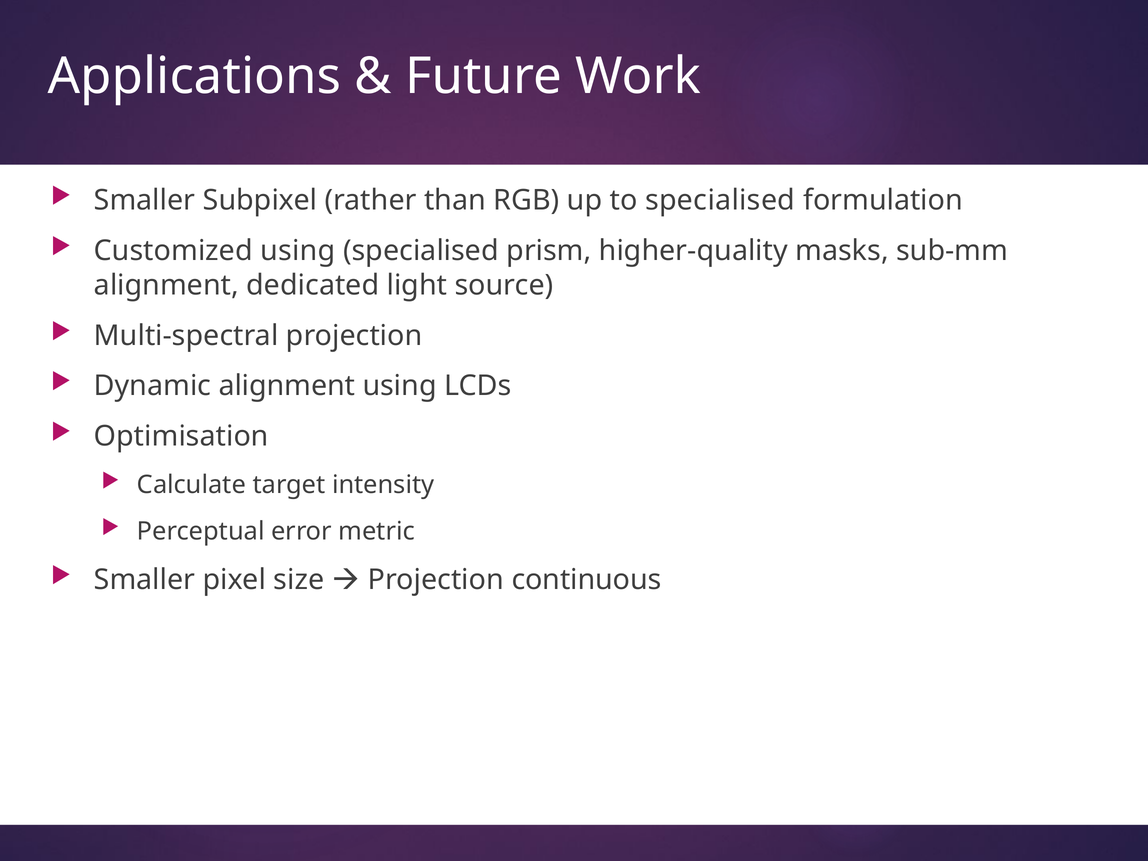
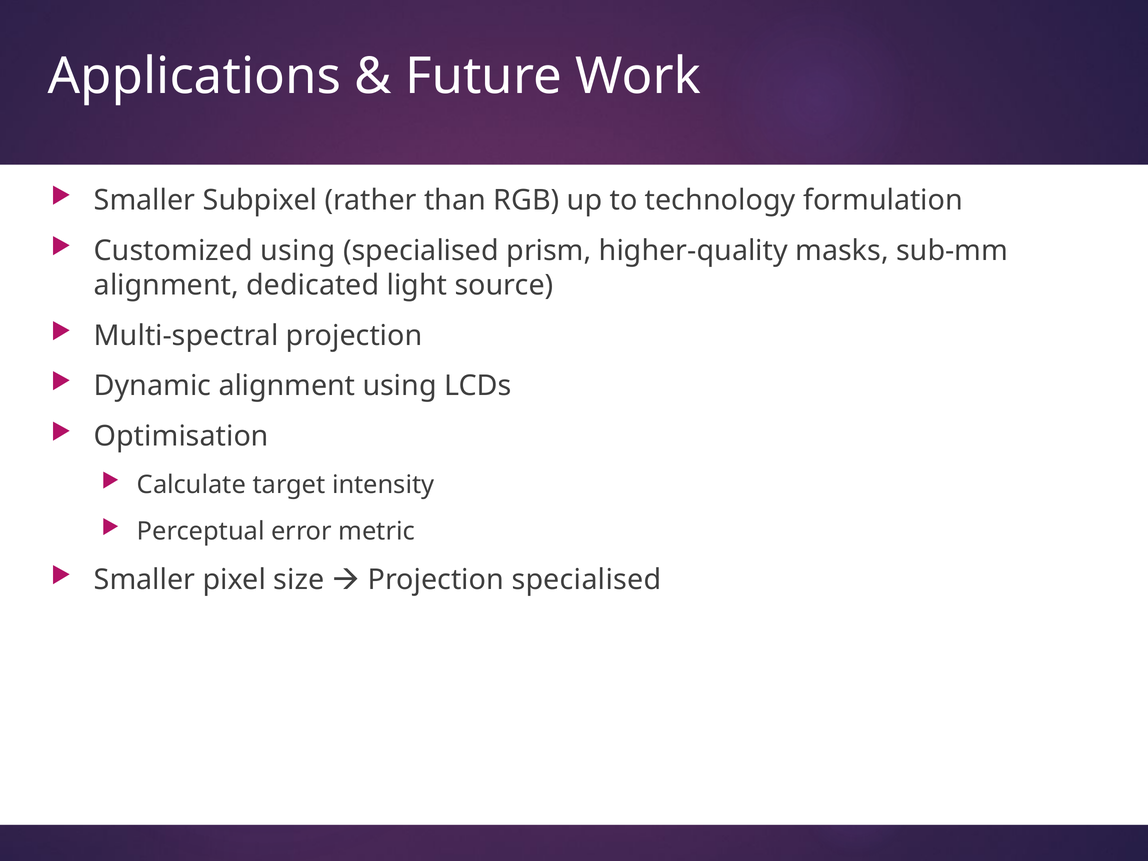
to specialised: specialised -> technology (720, 200)
Projection continuous: continuous -> specialised (586, 580)
